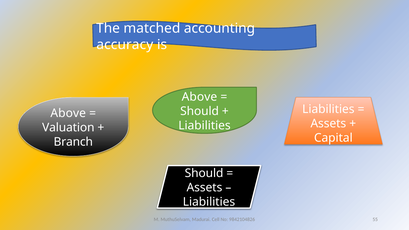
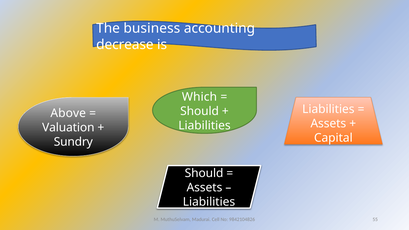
matched: matched -> business (152, 28)
accuracy: accuracy -> decrease (125, 45)
Above: Above -> Which (199, 97)
Branch: Branch -> Sundry (73, 142)
